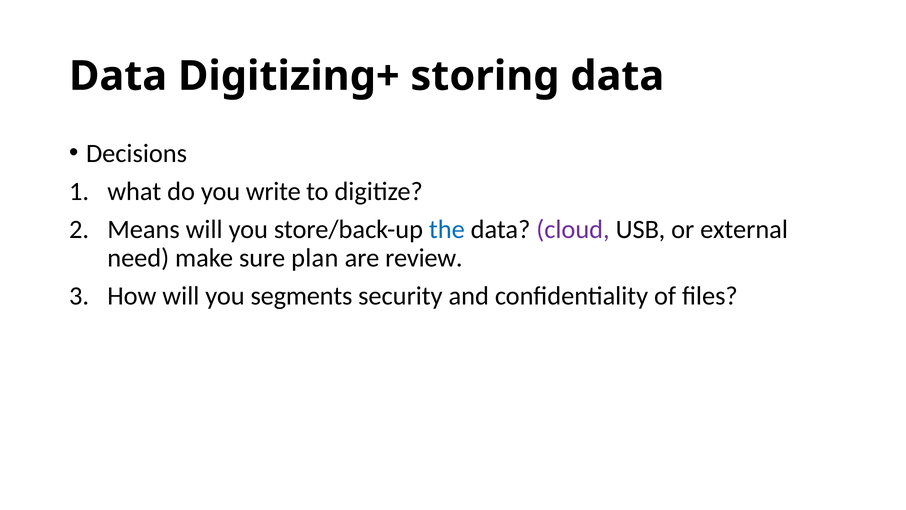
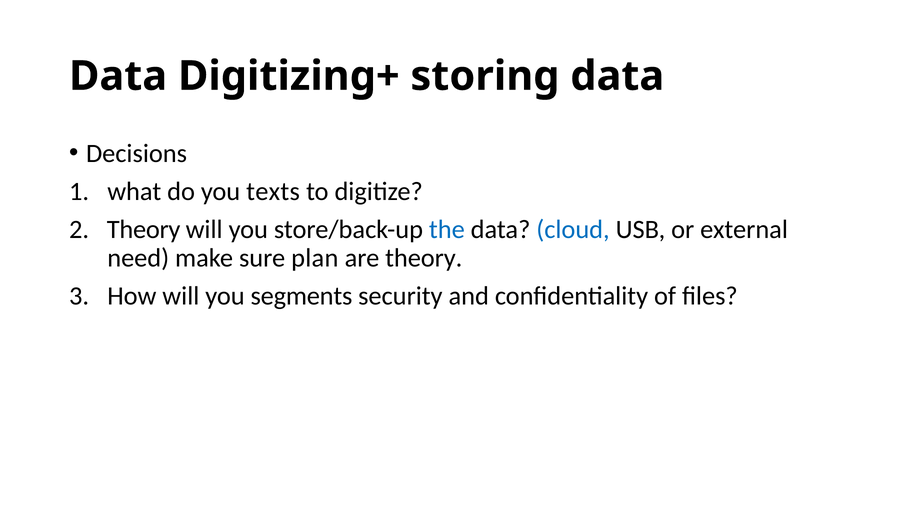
write: write -> texts (273, 191)
Means: Means -> Theory (144, 229)
cloud colour: purple -> blue (573, 229)
are review: review -> theory (424, 258)
